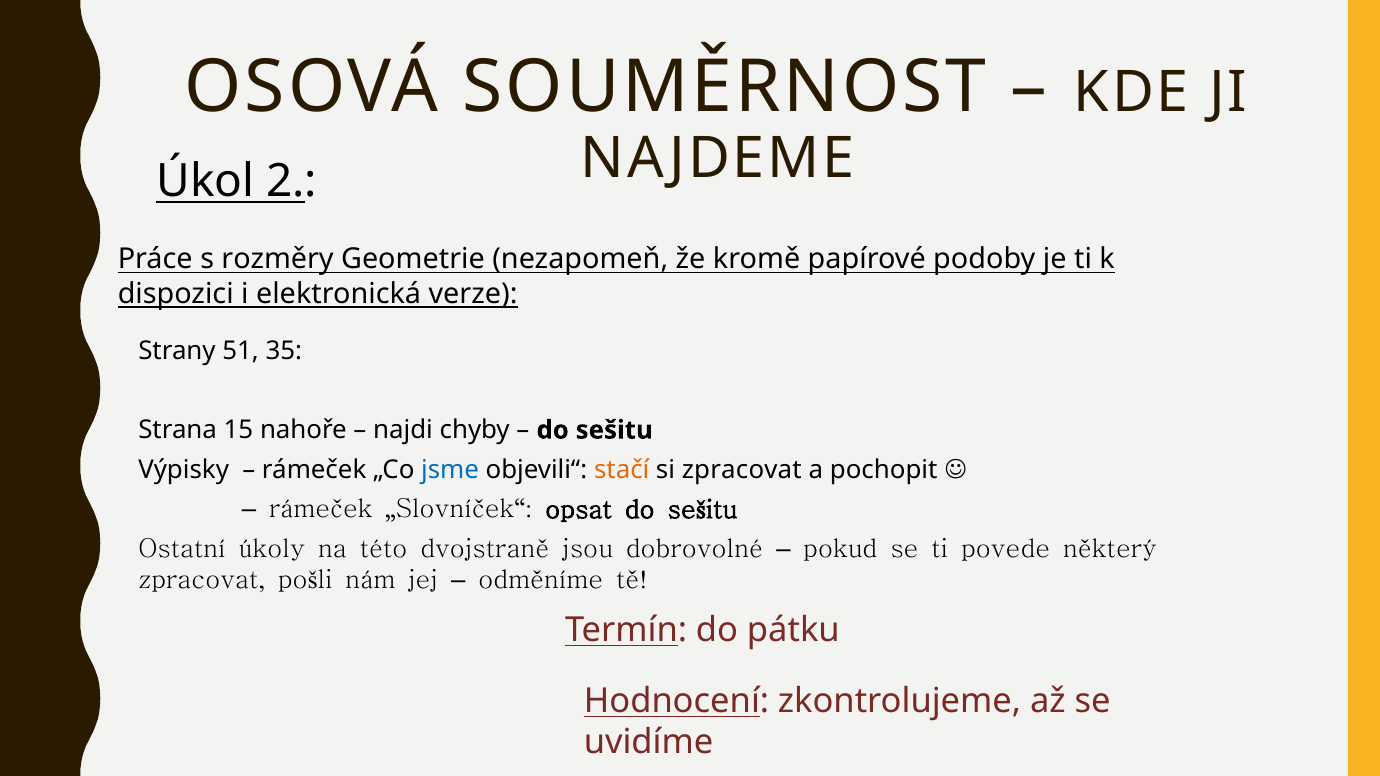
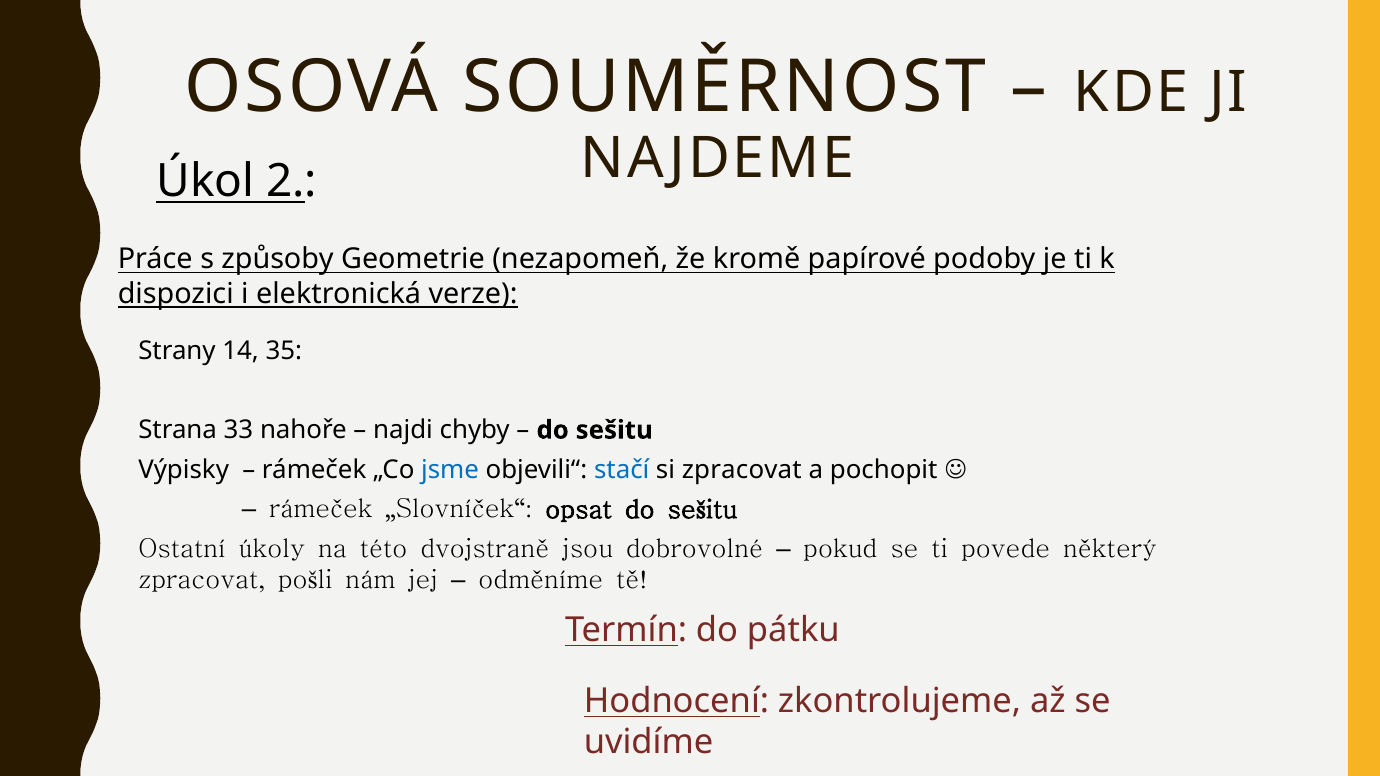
rozměry: rozměry -> způsoby (278, 260)
51: 51 -> 14 (241, 351)
15: 15 -> 33 (238, 430)
stačí colour: orange -> blue (622, 470)
